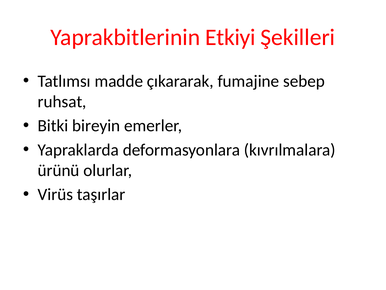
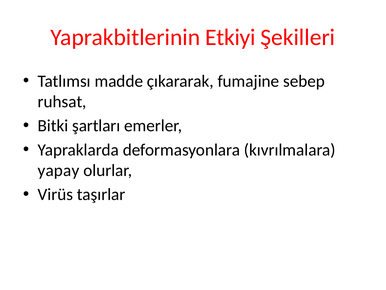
bireyin: bireyin -> şartları (96, 126)
ürünü: ürünü -> yapay (58, 170)
